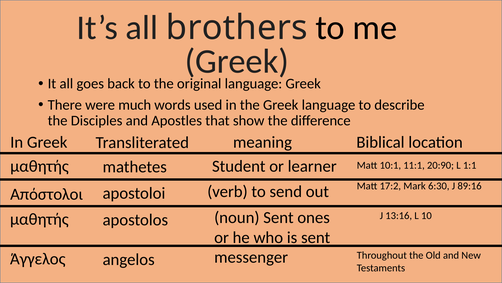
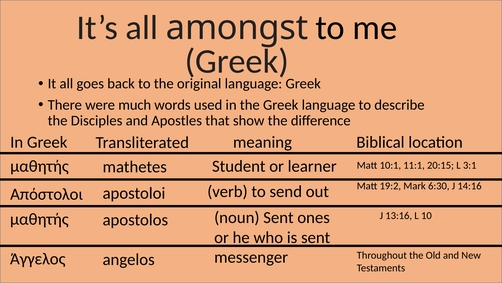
brothers: brothers -> amongst (237, 28)
20:90: 20:90 -> 20:15 (440, 165)
1:1: 1:1 -> 3:1 (470, 165)
17:2: 17:2 -> 19:2 (390, 186)
89:16: 89:16 -> 14:16 (470, 186)
